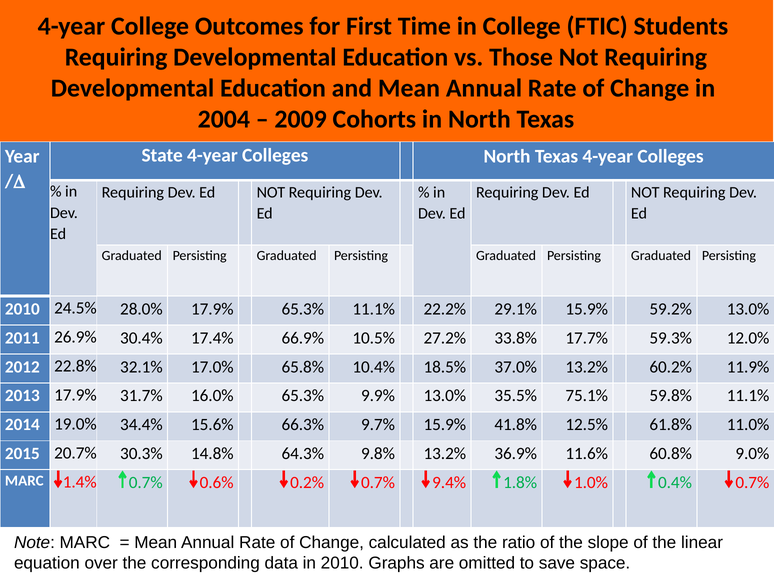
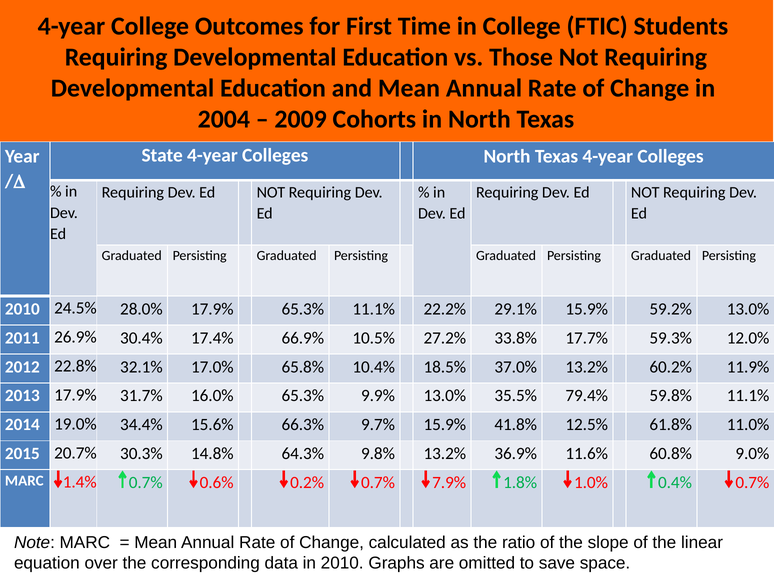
75.1%: 75.1% -> 79.4% (587, 396)
9.4%: 9.4% -> 7.9% (449, 483)
